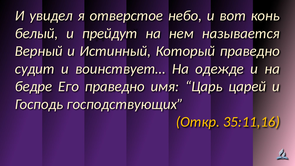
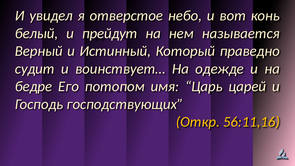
Его праведно: праведно -> потопом (115, 86)
35:11,16: 35:11,16 -> 56:11,16 (251, 122)
